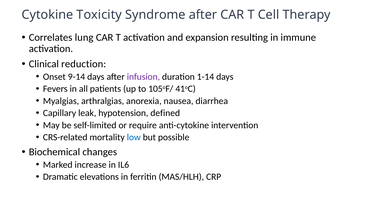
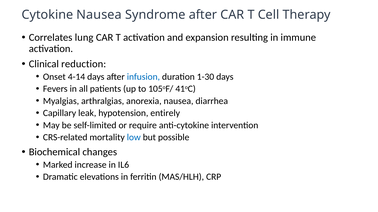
Cytokine Toxicity: Toxicity -> Nausea (99, 15)
9-14: 9-14 -> 4-14 (76, 77)
infusion colour: purple -> blue (143, 77)
1-14: 1-14 -> 1-30 (205, 77)
defined: defined -> entirely (165, 113)
